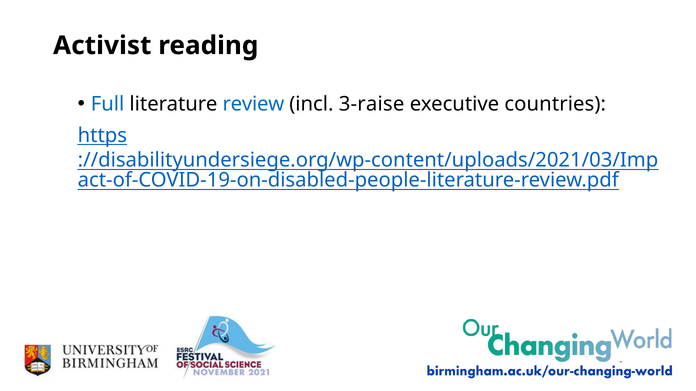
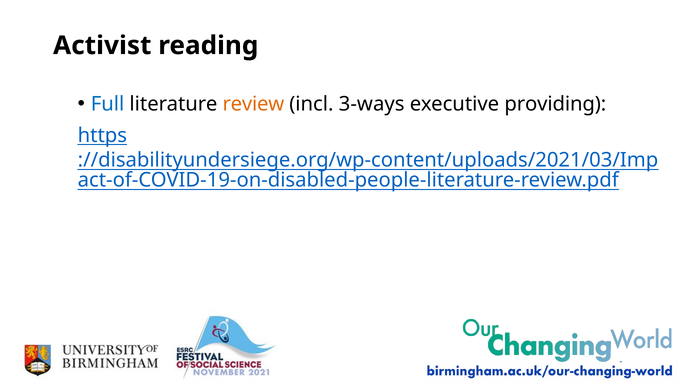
review colour: blue -> orange (253, 104)
3-raise: 3-raise -> 3-ways (372, 104)
countries: countries -> providing (555, 104)
